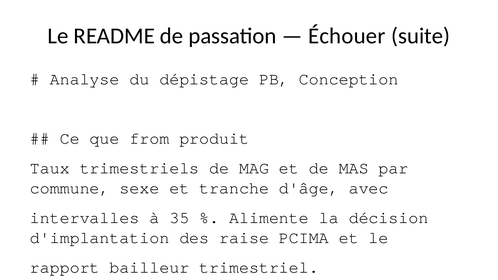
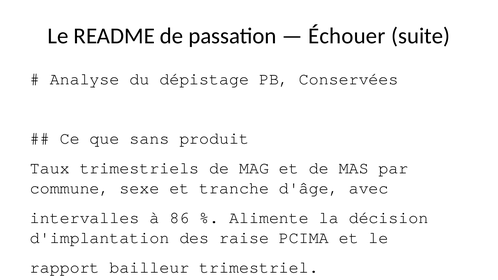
Conception: Conception -> Conservées (349, 79)
from: from -> sans (149, 138)
35: 35 -> 86 (179, 218)
